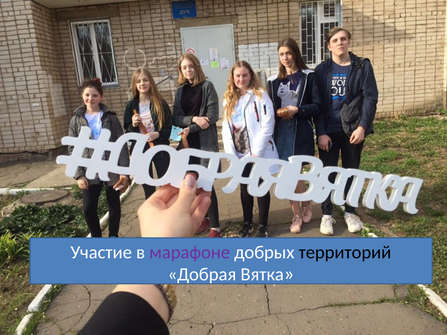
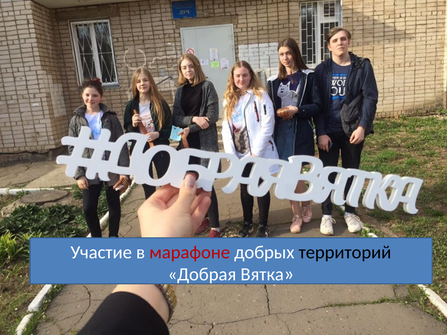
марафоне colour: purple -> red (190, 253)
